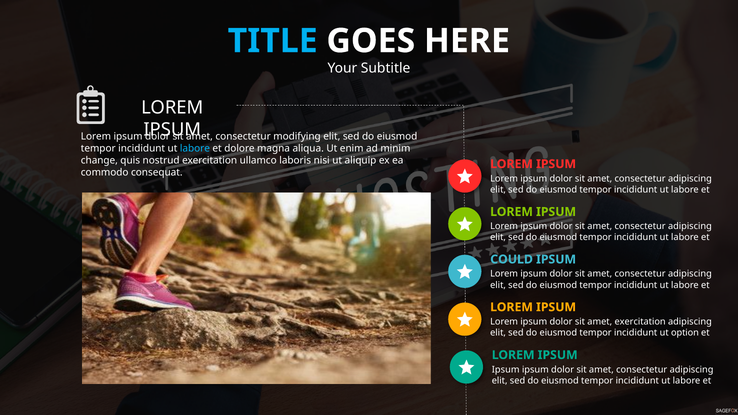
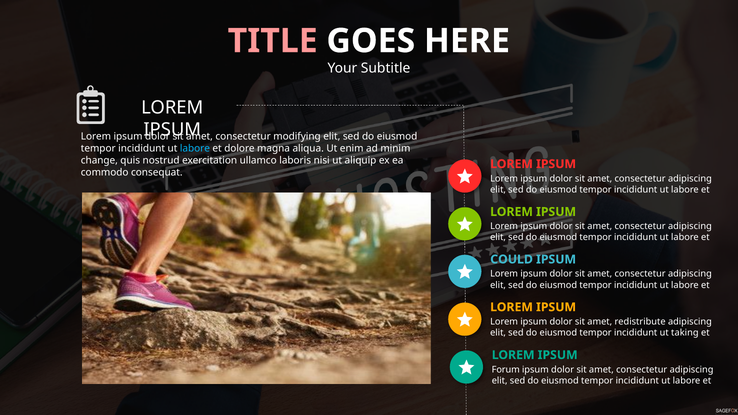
TITLE colour: light blue -> pink (273, 41)
amet exercitation: exercitation -> redistribute (640, 322)
option: option -> taking (685, 333)
Ipsum: Ipsum -> Forum (506, 370)
